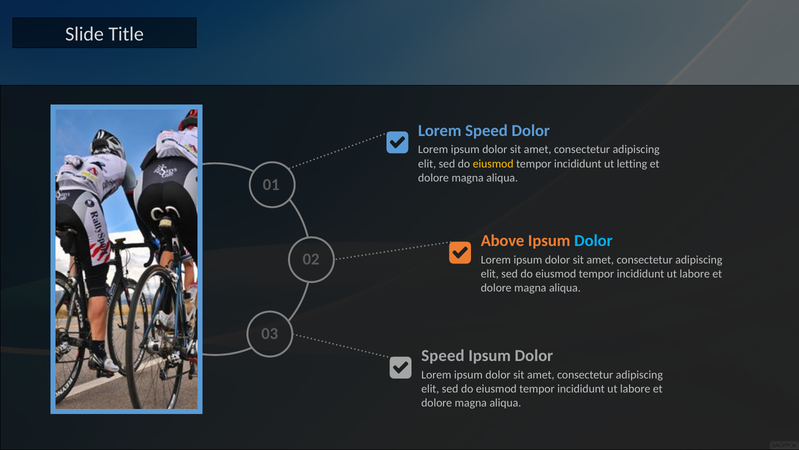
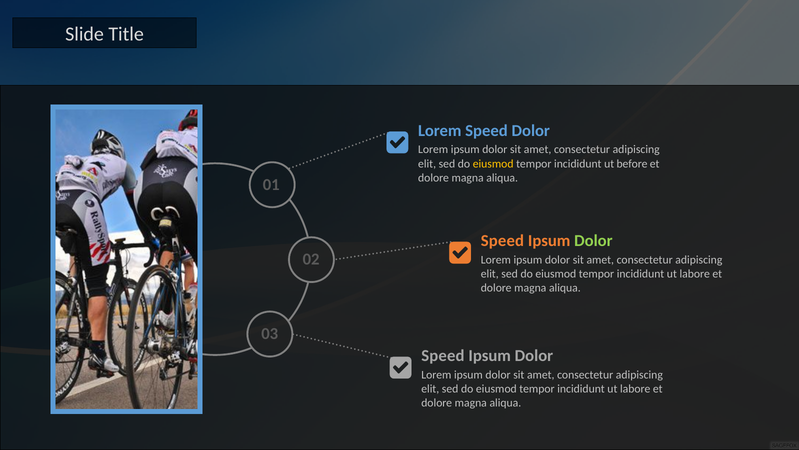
letting: letting -> before (632, 163)
Above: Above -> Speed (502, 241)
Dolor colour: light blue -> light green (593, 241)
